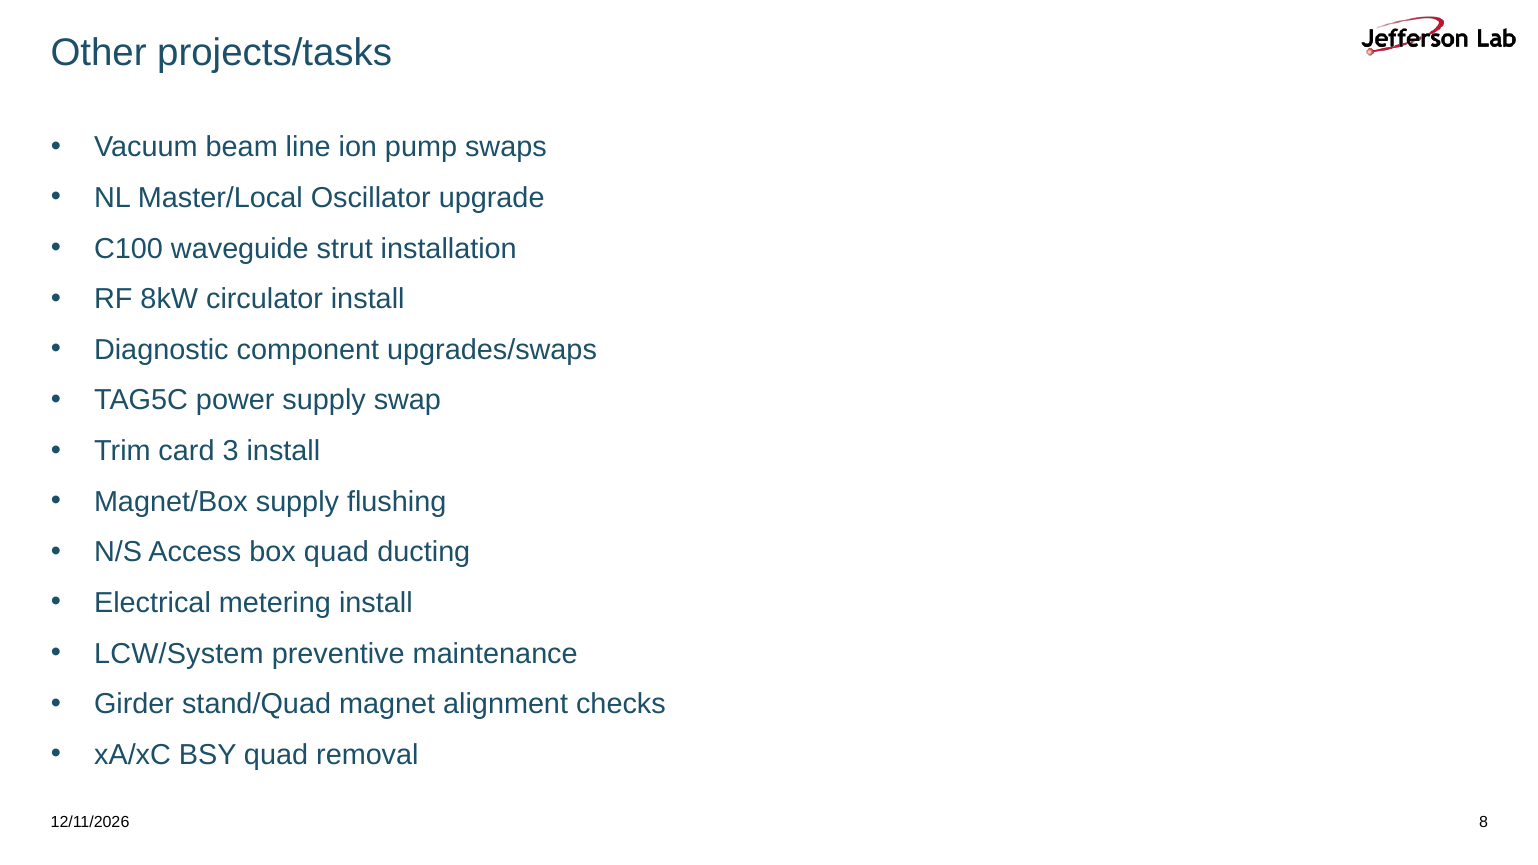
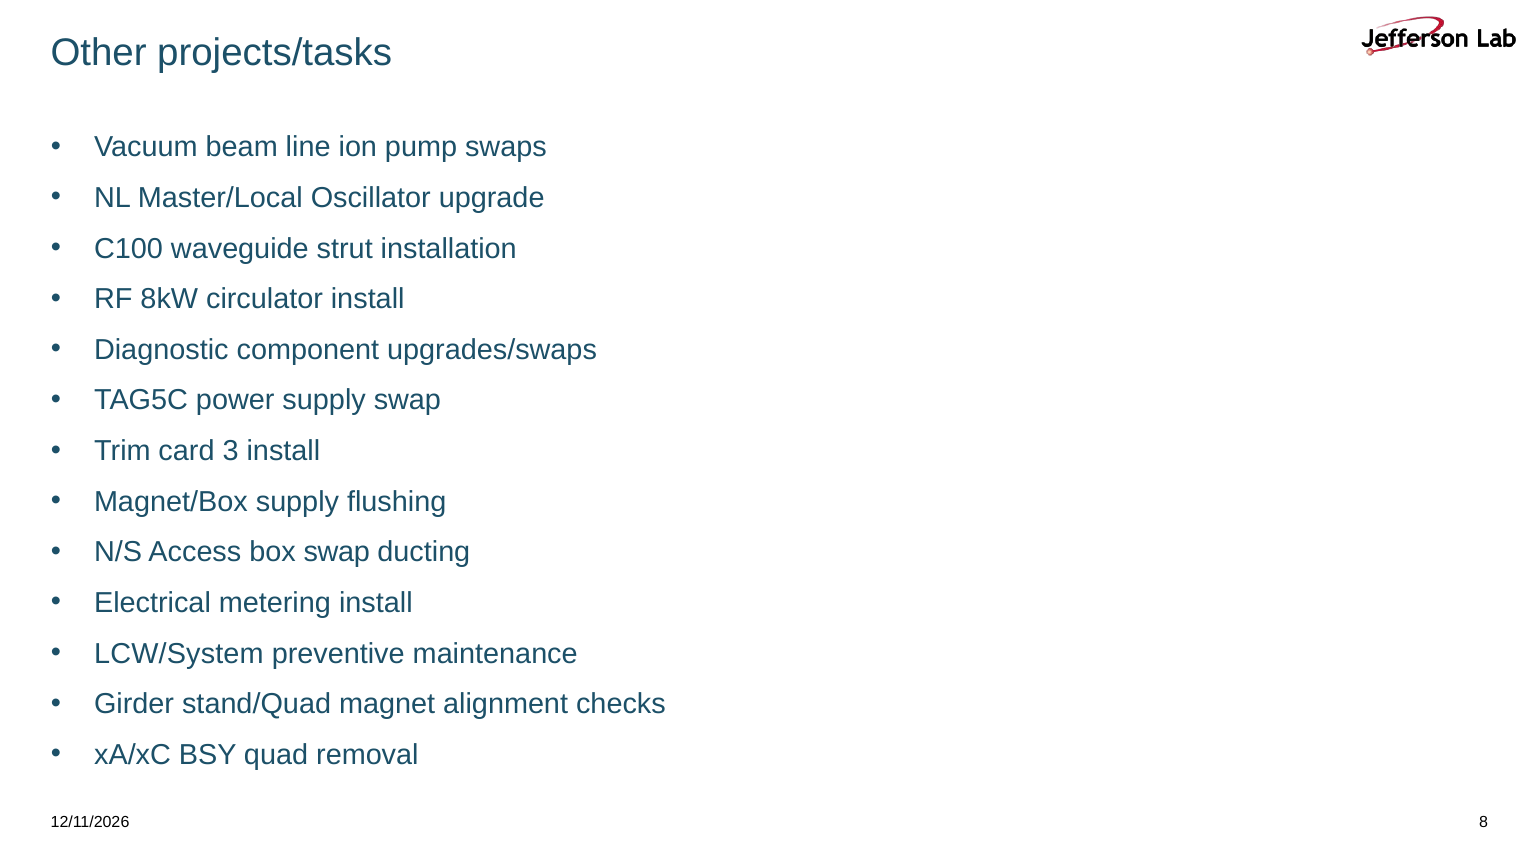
box quad: quad -> swap (337, 552)
